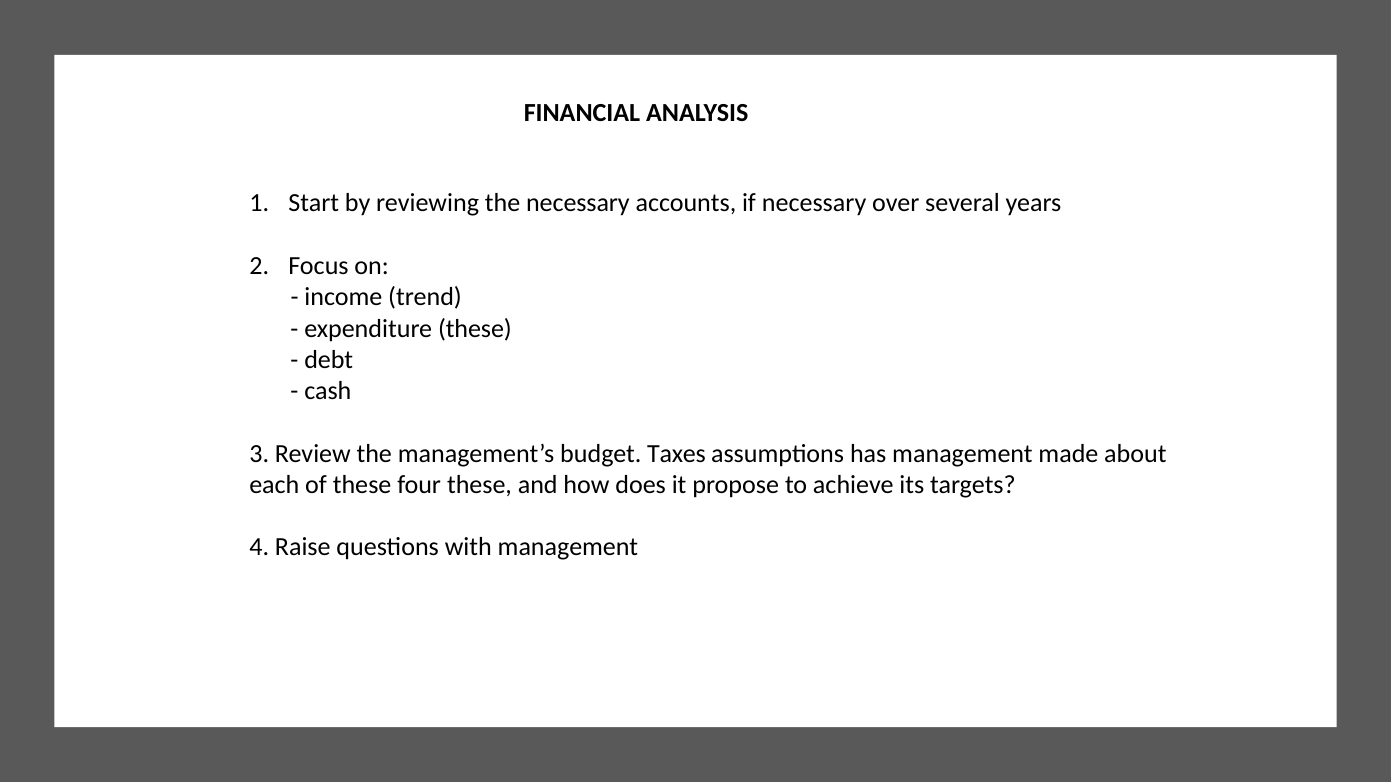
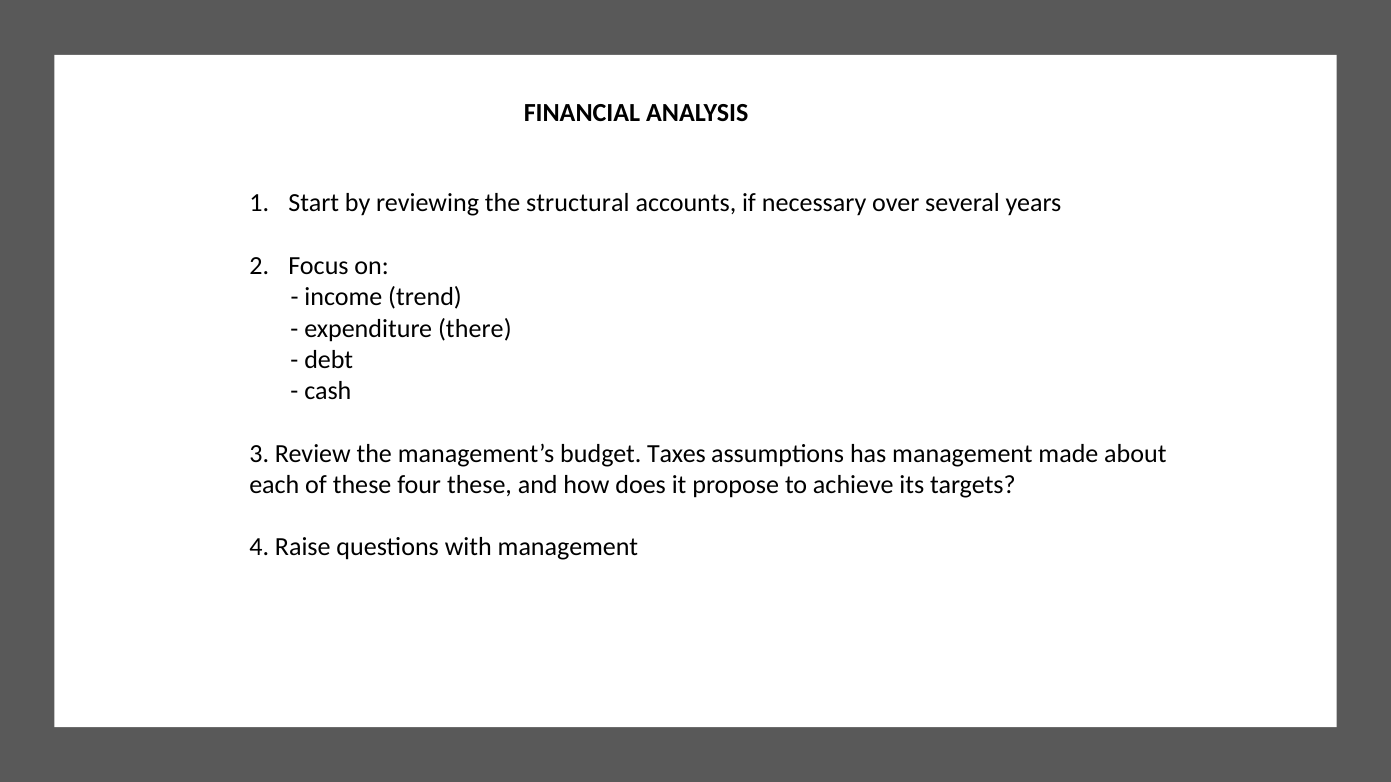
the necessary: necessary -> structural (578, 203)
expenditure these: these -> there (475, 329)
